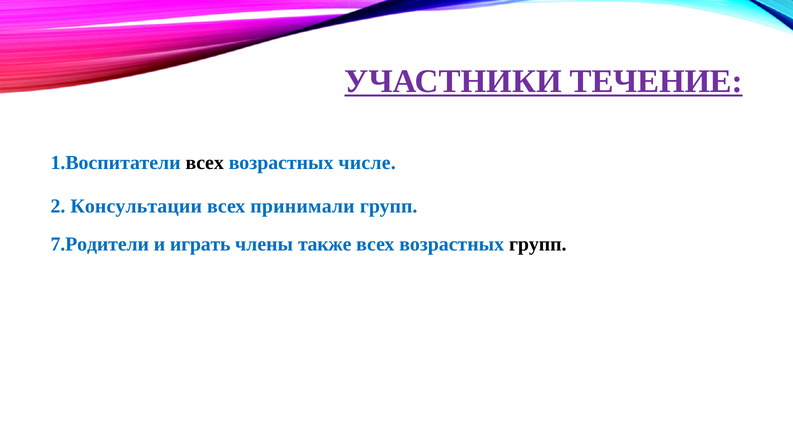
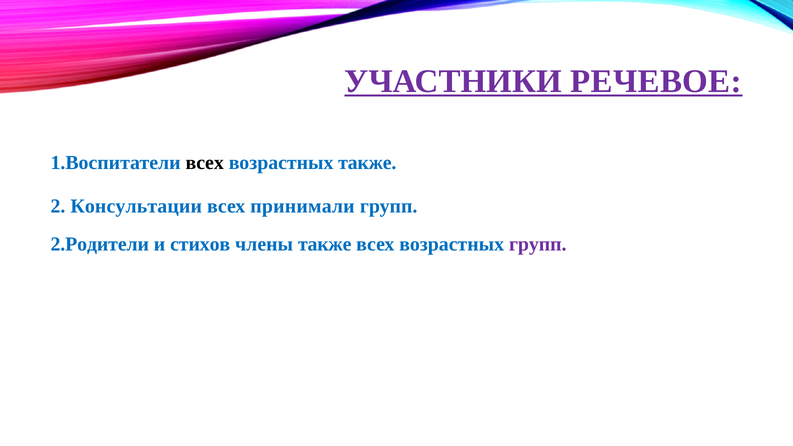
ТЕЧЕНИЕ: ТЕЧЕНИЕ -> РЕЧЕВОЕ (656, 81)
возрастных числе: числе -> также (367, 163)
7.Родители: 7.Родители -> 2.Родители (100, 244)
играть: играть -> стихов (200, 244)
групп colour: black -> purple (538, 244)
